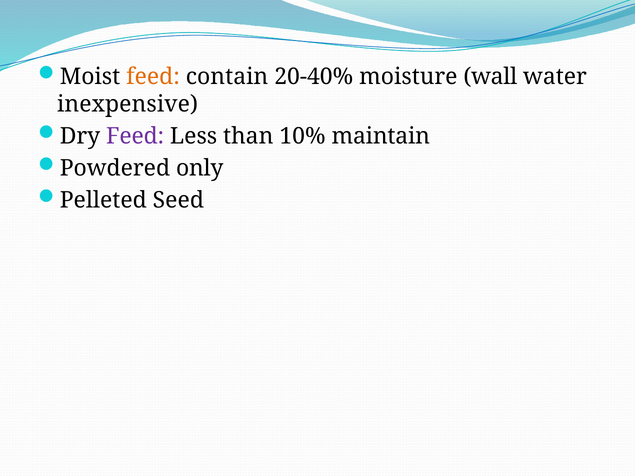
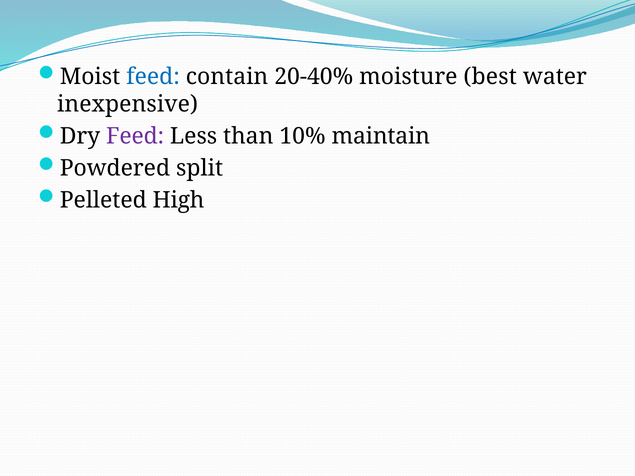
feed colour: orange -> blue (153, 77)
wall: wall -> best (490, 77)
only: only -> split (200, 168)
Seed: Seed -> High (178, 200)
